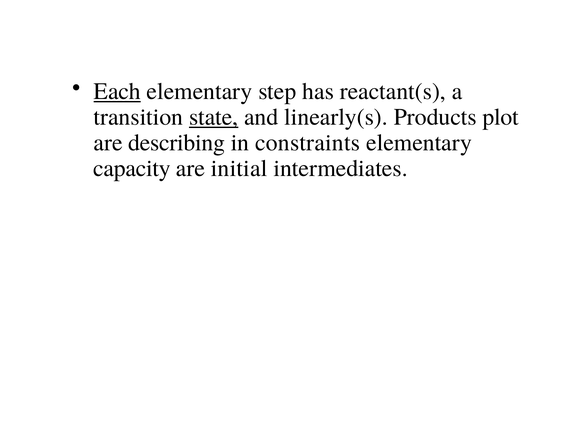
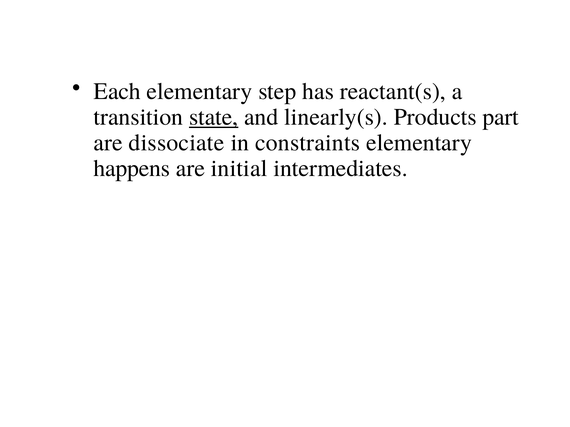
Each underline: present -> none (117, 92)
plot: plot -> part (501, 117)
describing: describing -> dissociate (176, 143)
capacity: capacity -> happens (132, 168)
